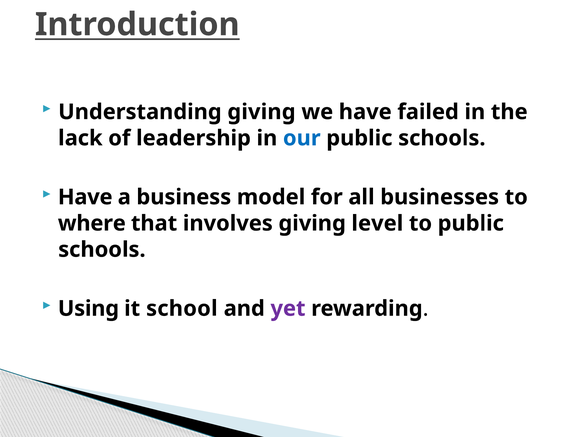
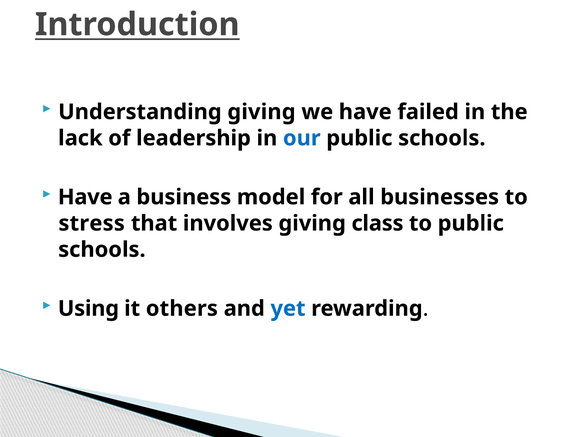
where: where -> stress (92, 223)
level: level -> class (377, 223)
school: school -> others (182, 309)
yet colour: purple -> blue (288, 309)
